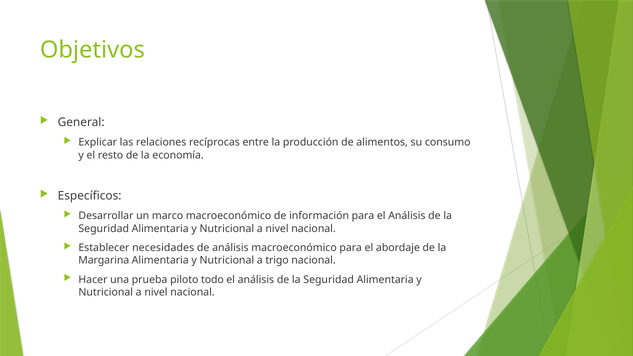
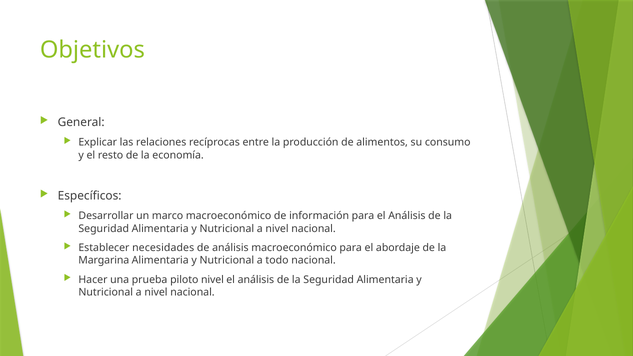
trigo: trigo -> todo (277, 260)
piloto todo: todo -> nivel (212, 280)
